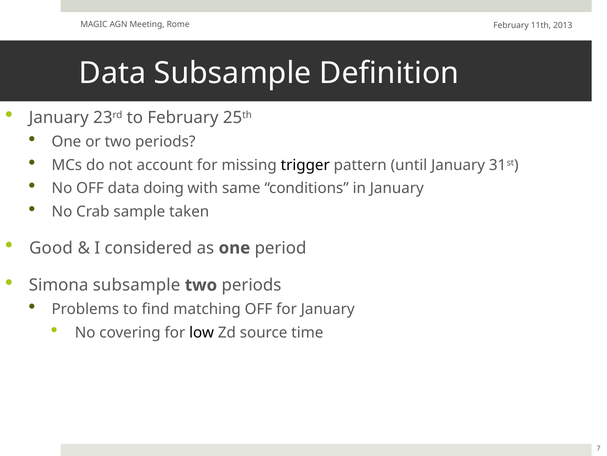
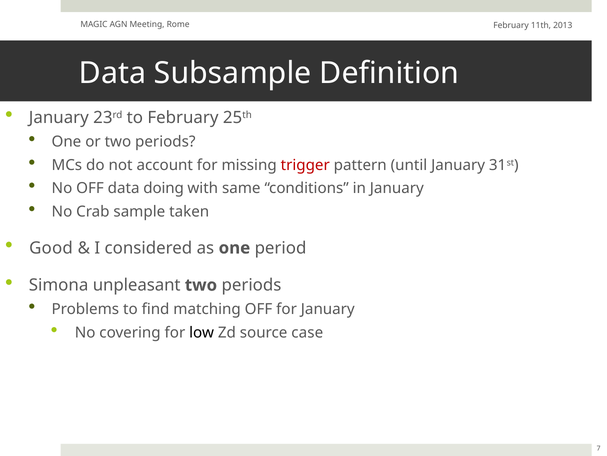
trigger colour: black -> red (305, 165)
Simona subsample: subsample -> unpleasant (137, 285)
time: time -> case (307, 332)
